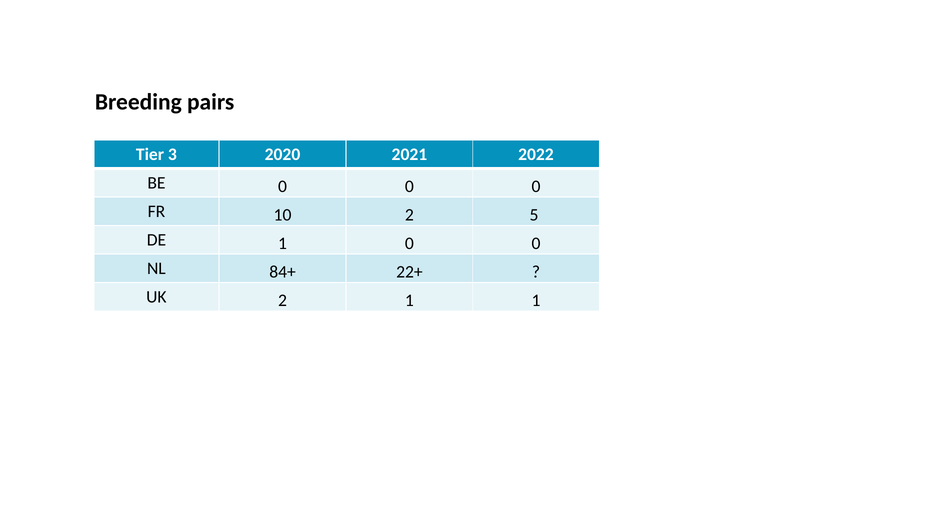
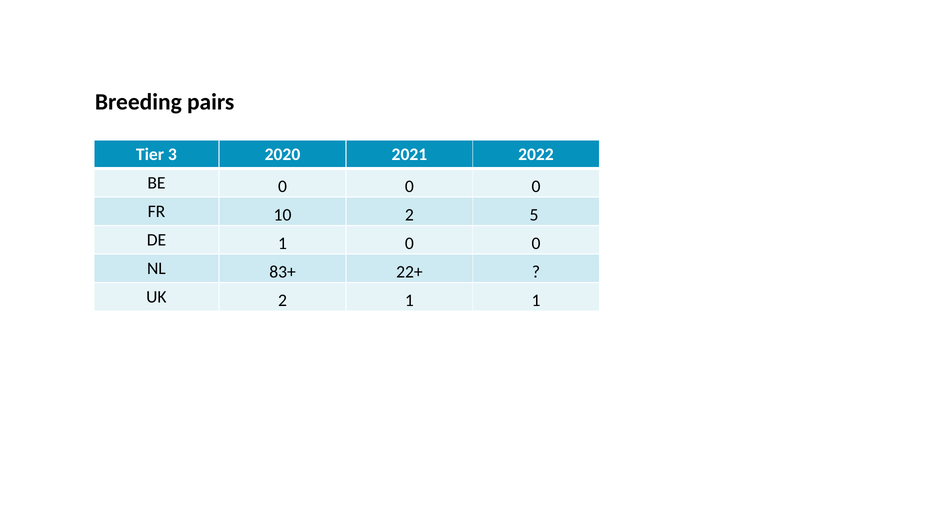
84+: 84+ -> 83+ (283, 272)
